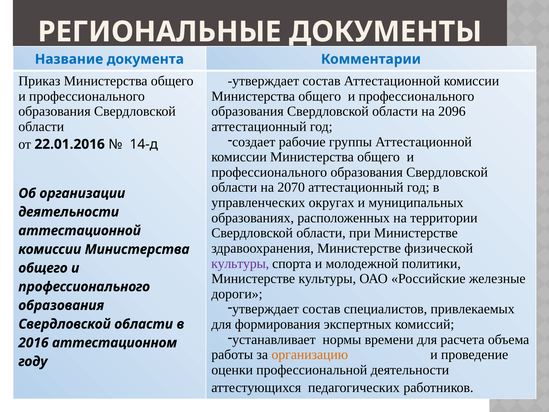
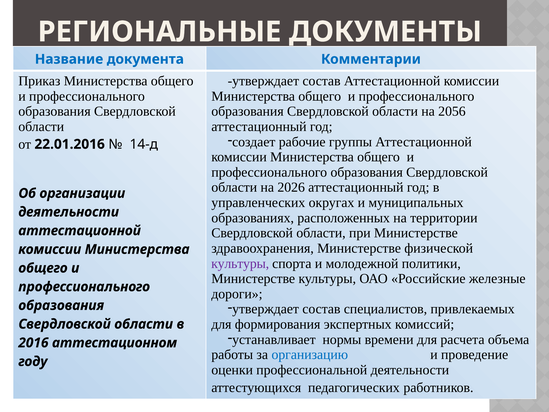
2096: 2096 -> 2056 (452, 111)
2070: 2070 -> 2026 (291, 187)
организацию colour: orange -> blue (310, 354)
